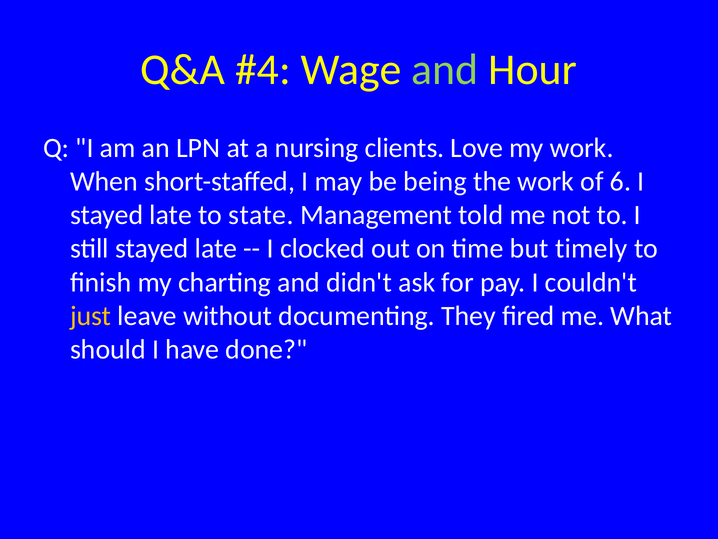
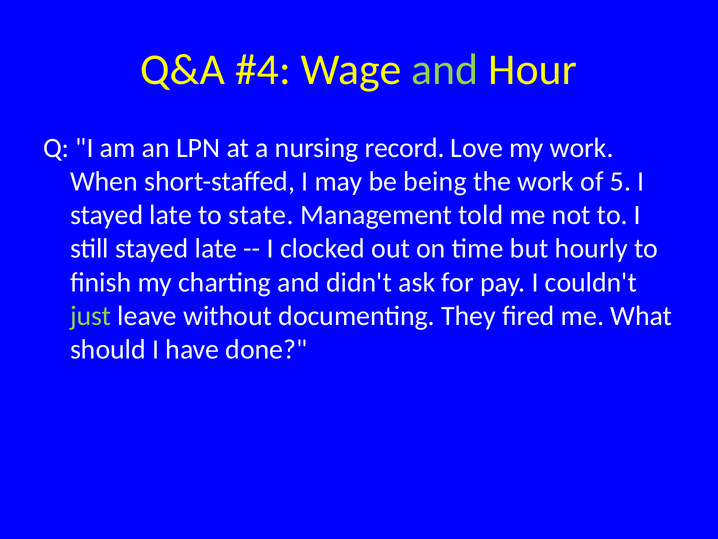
clients: clients -> record (405, 148)
6: 6 -> 5 (621, 181)
timely: timely -> hourly (591, 249)
just colour: yellow -> light green (91, 316)
